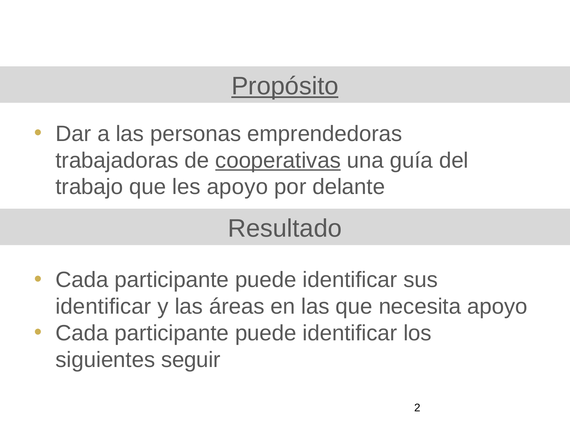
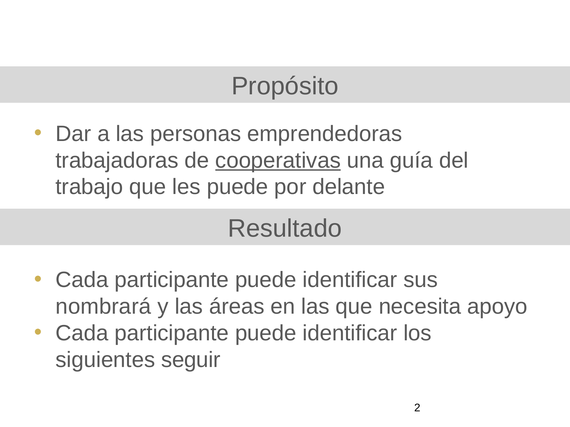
Propósito underline: present -> none (285, 86)
les apoyo: apoyo -> puede (238, 187)
identificar: identificar -> nombrará (103, 307)
